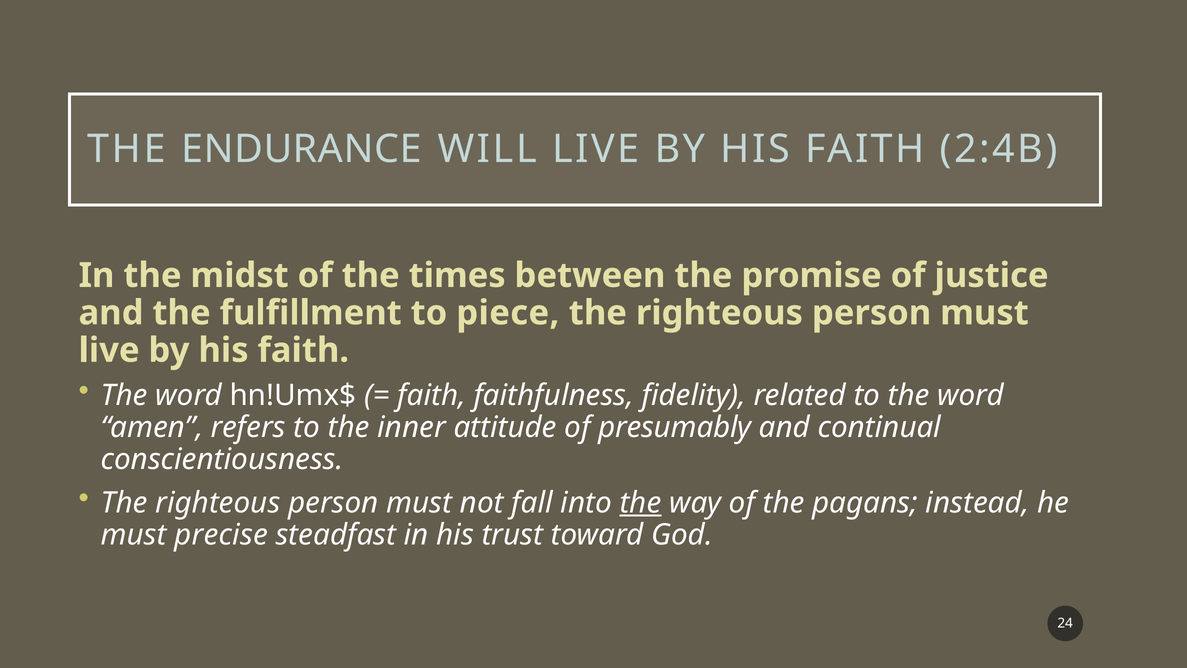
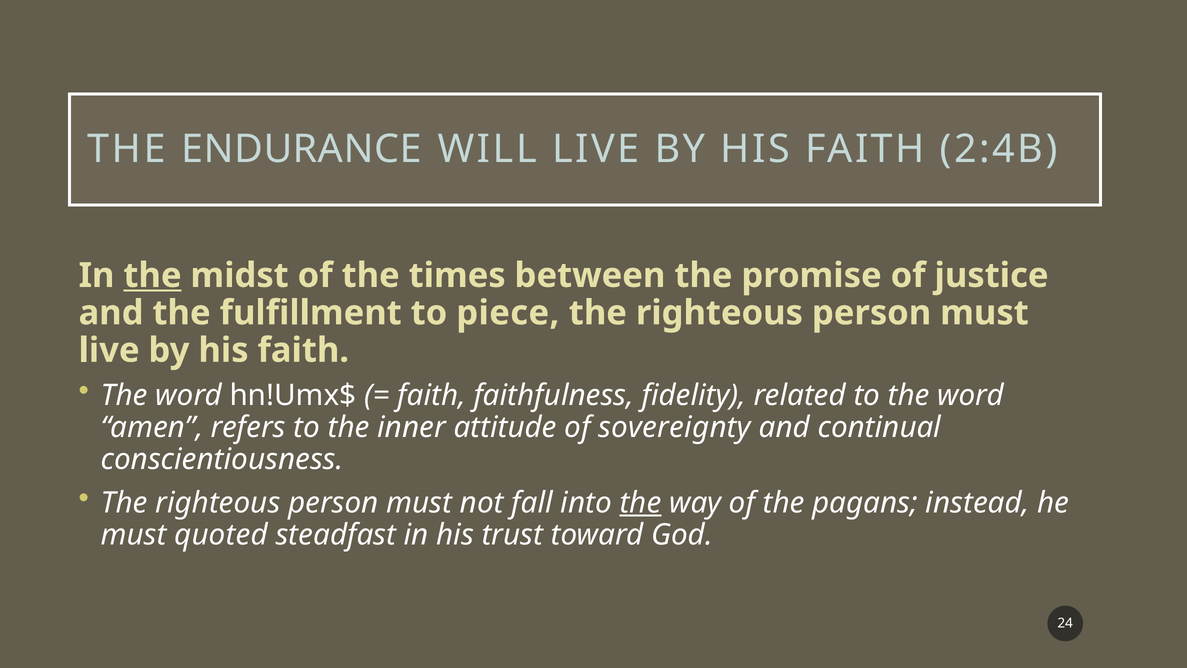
the underline: none -> present (152, 275)
presumably: presumably -> sovereignty (675, 427)
precise: precise -> quoted (221, 535)
